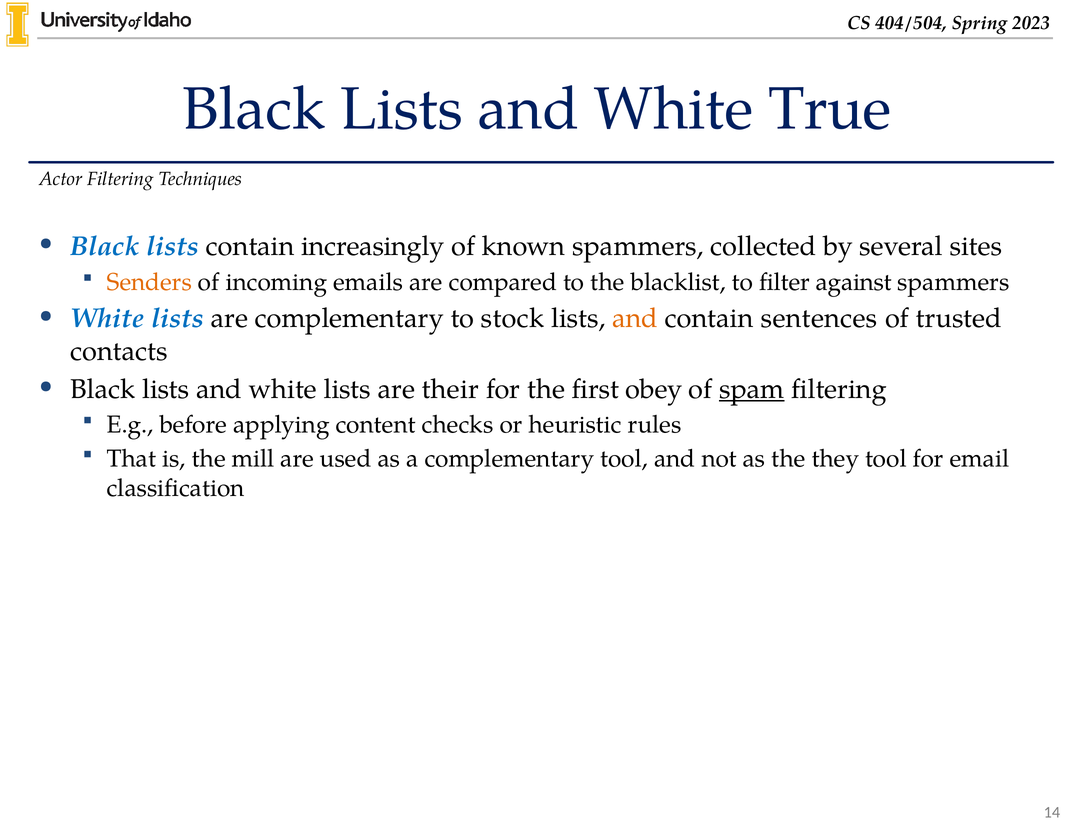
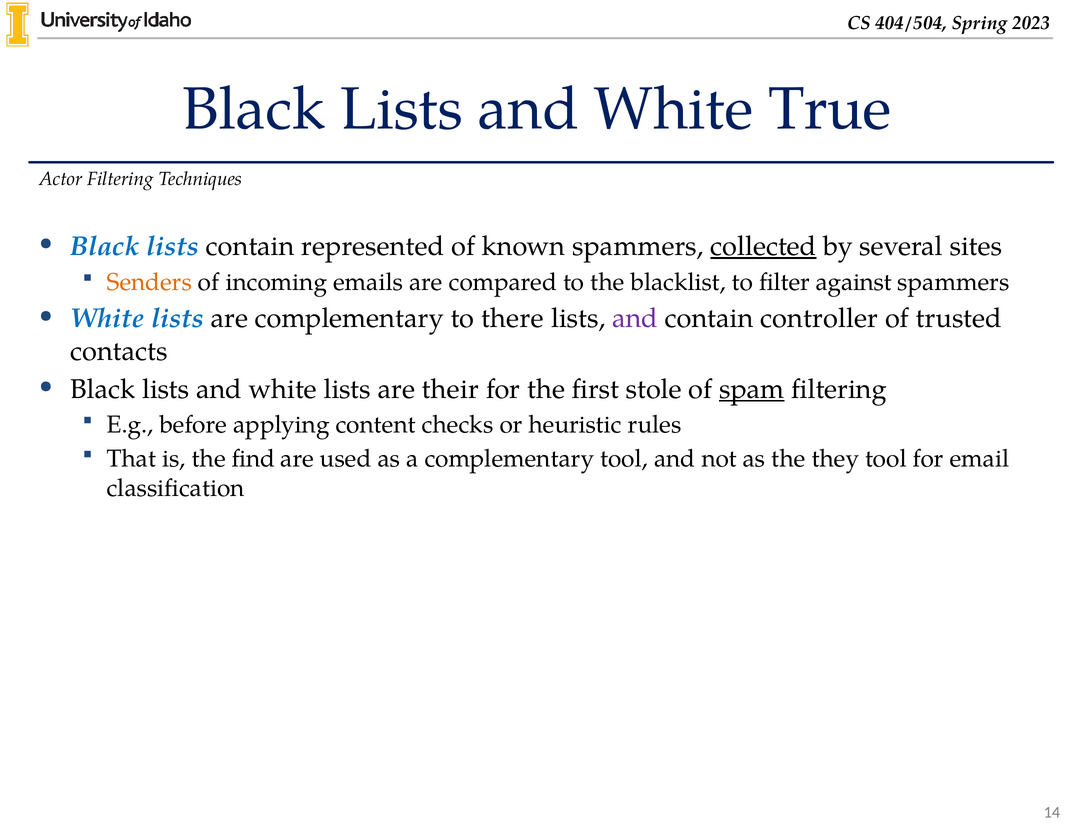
increasingly: increasingly -> represented (373, 246)
collected underline: none -> present (763, 246)
stock: stock -> there (512, 318)
and colour: orange -> purple (635, 318)
sentences: sentences -> controller (819, 318)
obey: obey -> stole (654, 389)
mill: mill -> find (253, 459)
